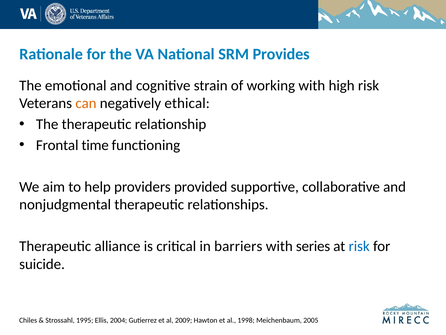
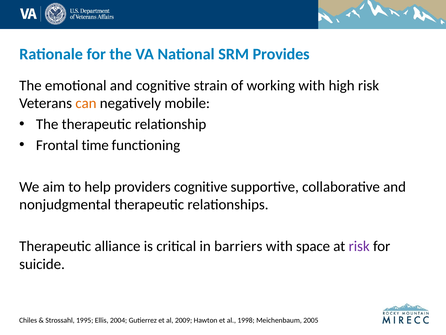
ethical: ethical -> mobile (187, 103)
providers provided: provided -> cognitive (201, 186)
series: series -> space (313, 246)
risk colour: blue -> purple (359, 246)
